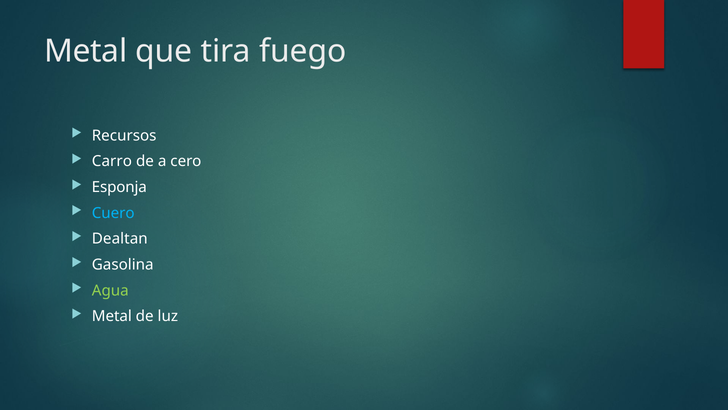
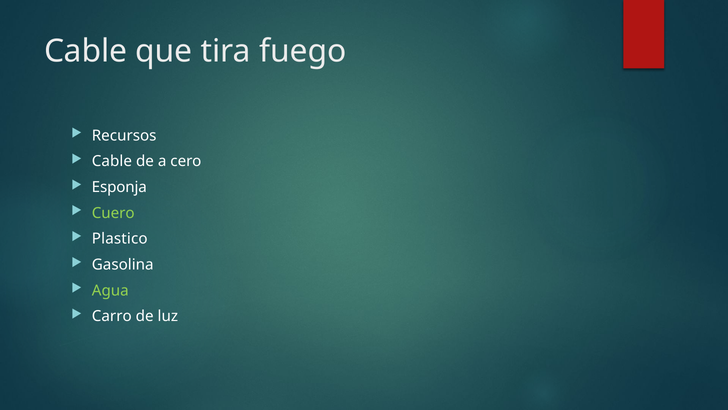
Metal: Metal -> Cable (86, 51)
Carro: Carro -> Cable (112, 161)
Cuero colour: light blue -> light green (113, 213)
Dealtan: Dealtan -> Plastico (120, 239)
Metal: Metal -> Carro (112, 316)
